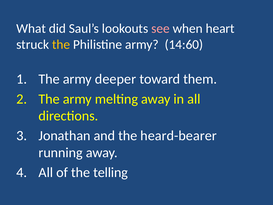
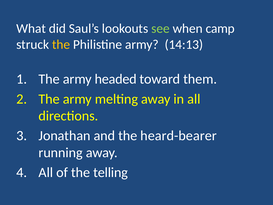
see colour: pink -> light green (160, 28)
heart: heart -> camp (220, 28)
14:60: 14:60 -> 14:13 (184, 44)
deeper: deeper -> headed (116, 79)
